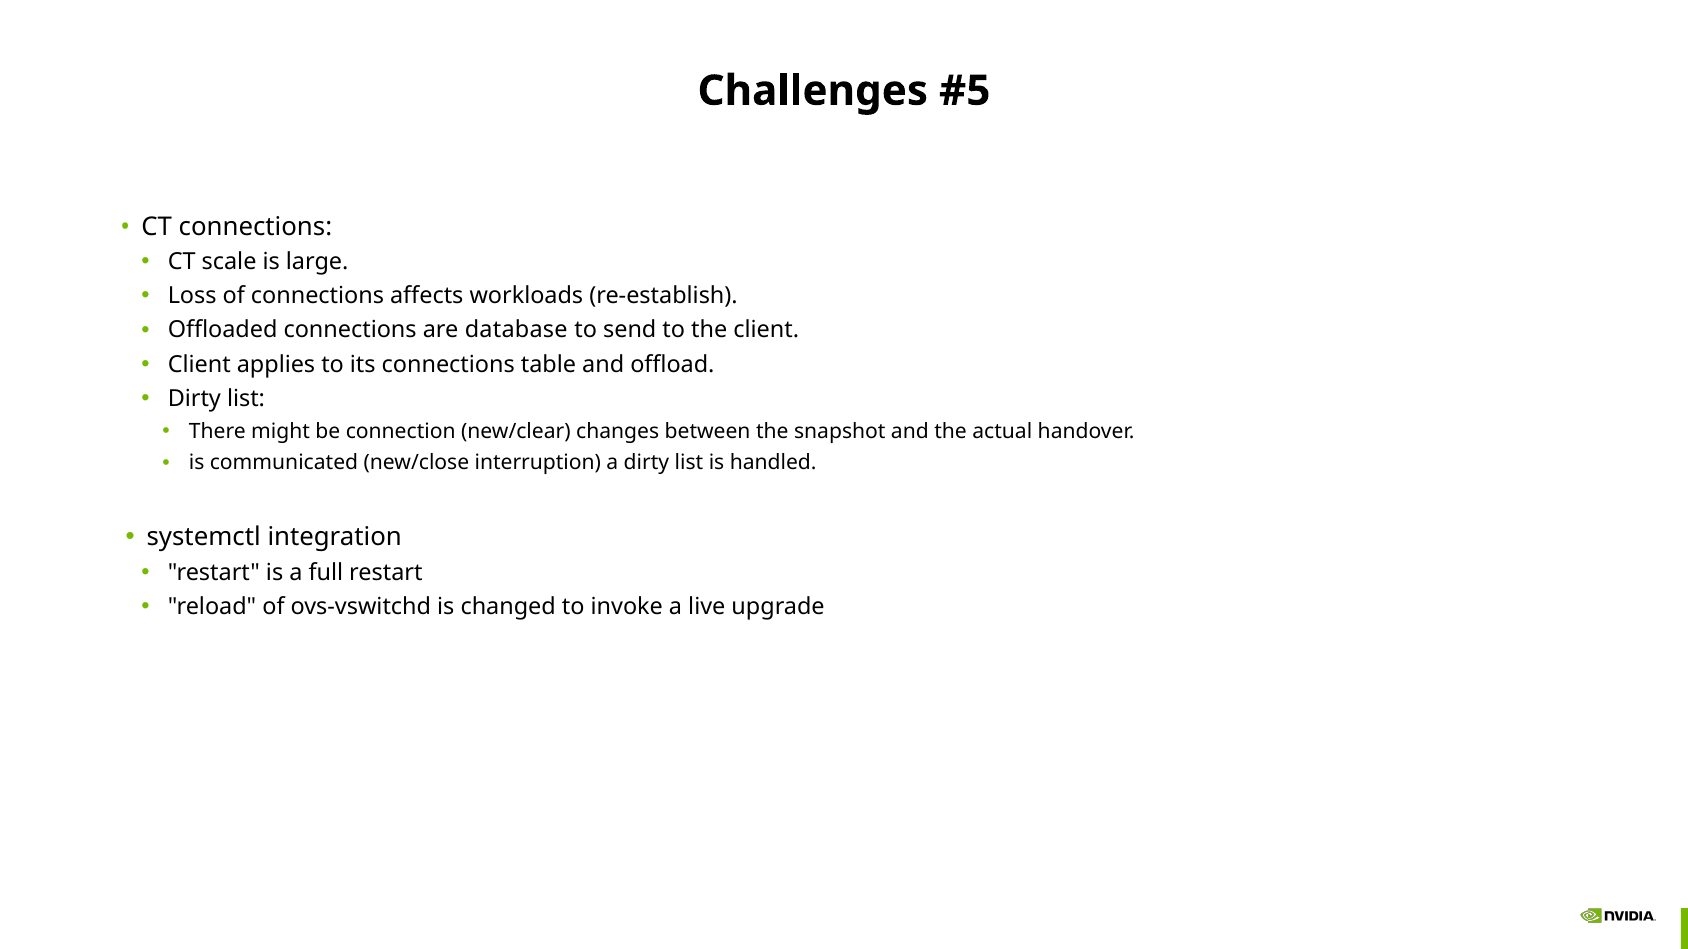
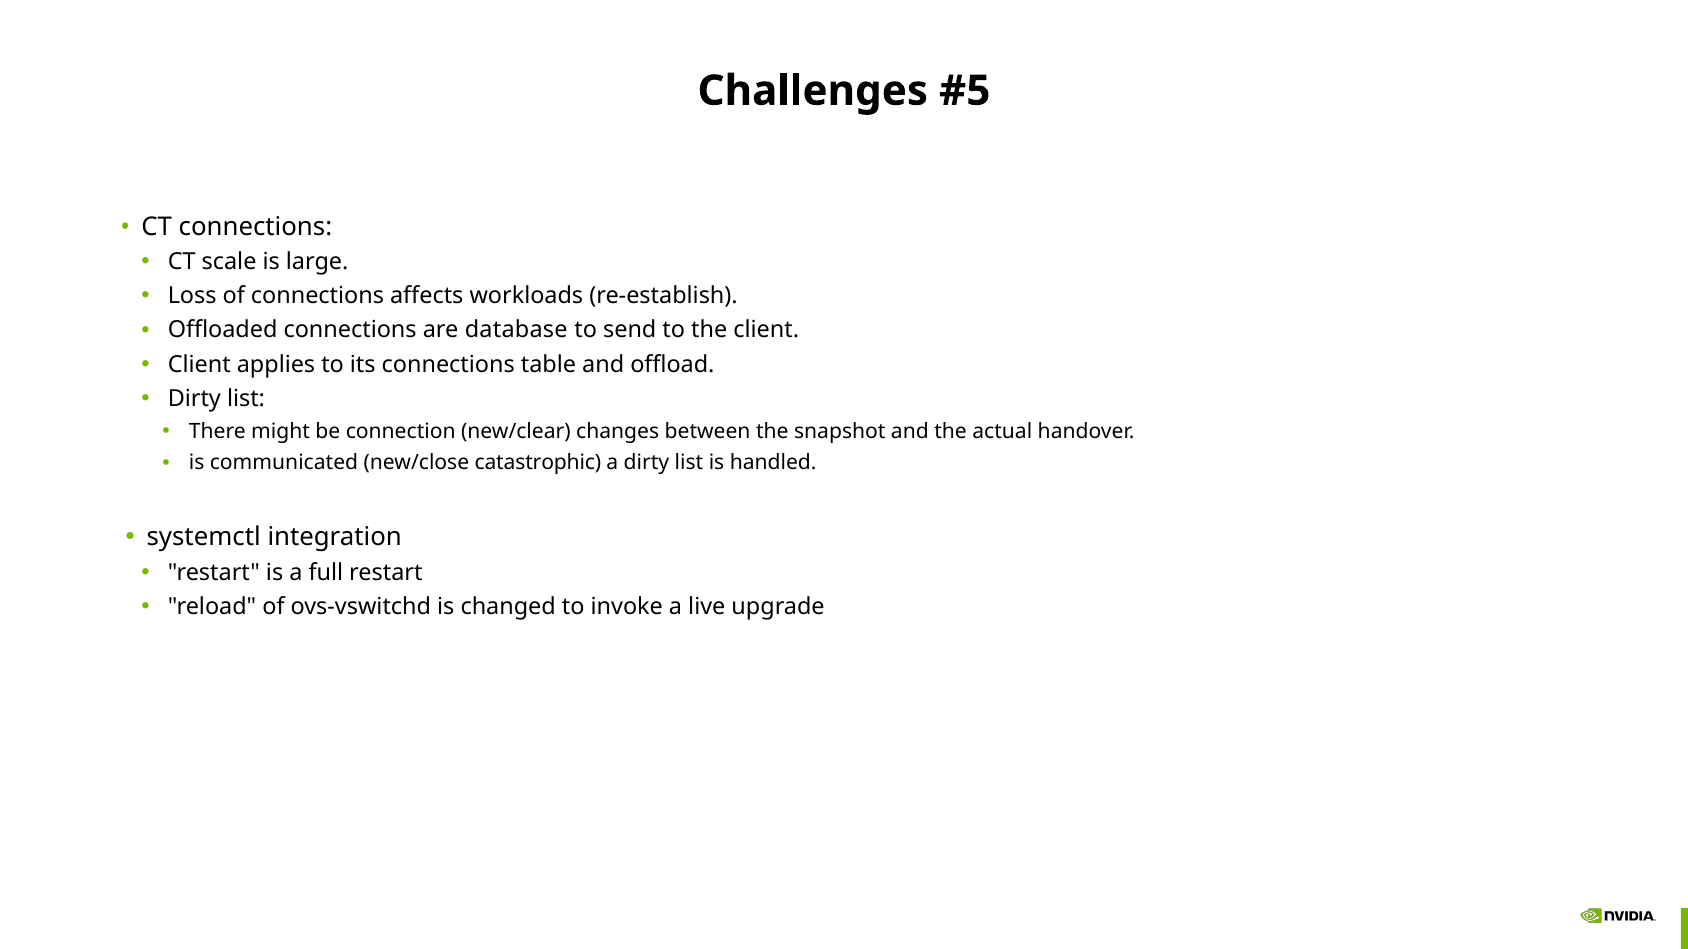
interruption: interruption -> catastrophic (538, 463)
